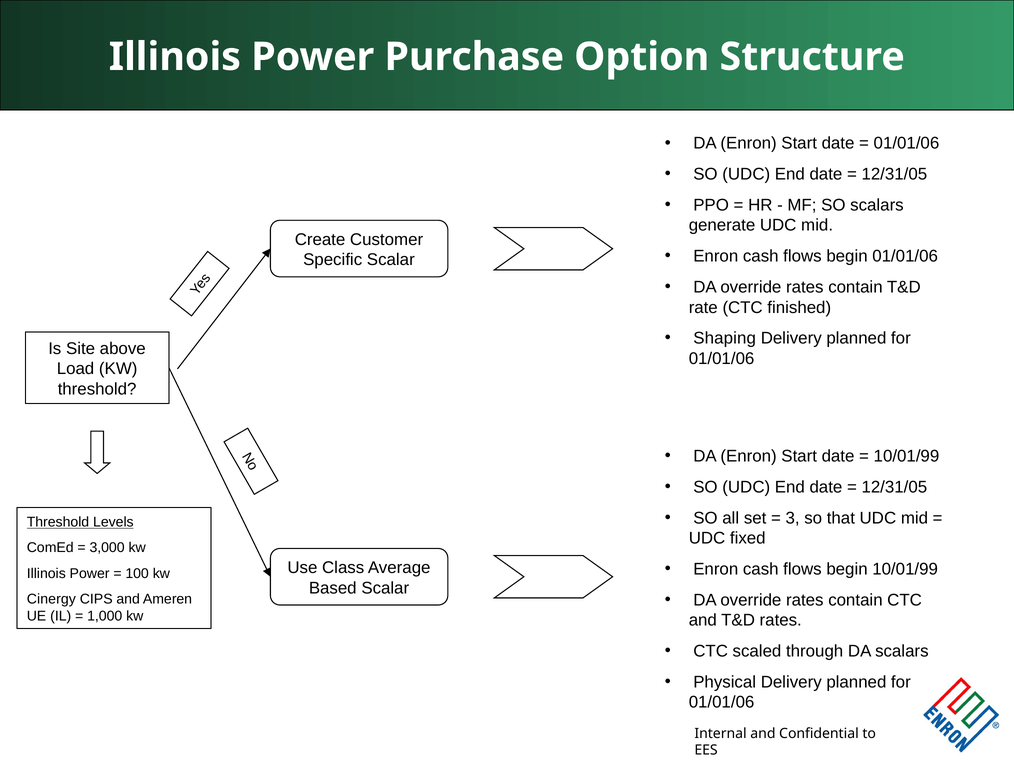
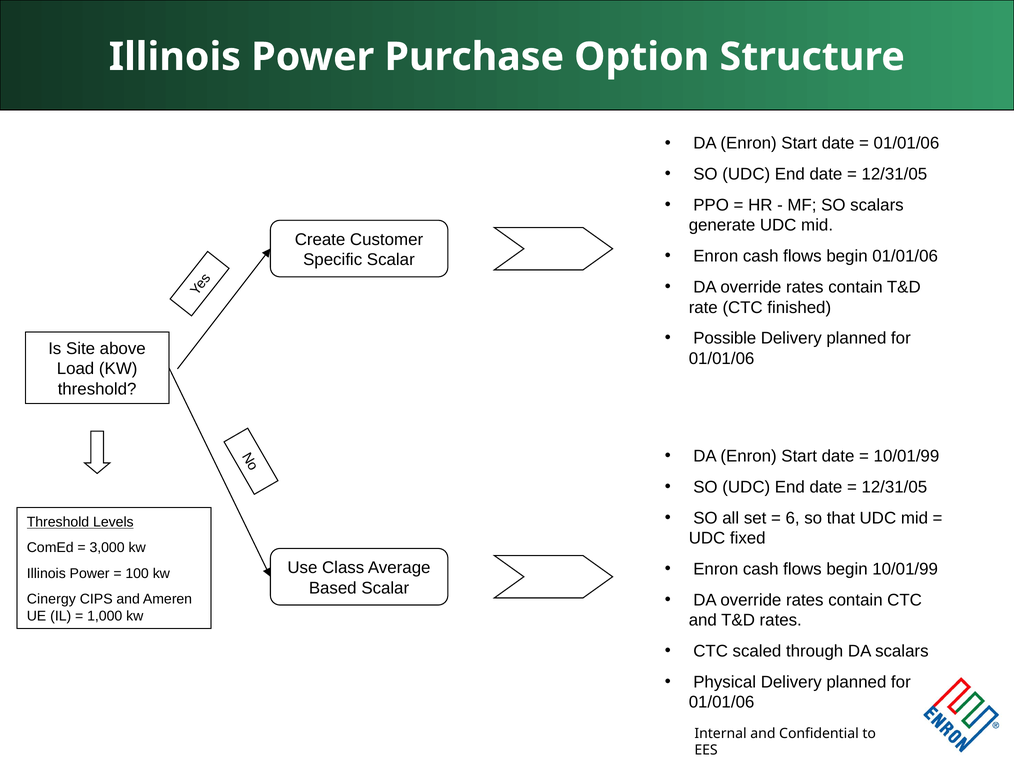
Shaping: Shaping -> Possible (725, 338)
3: 3 -> 6 (793, 518)
